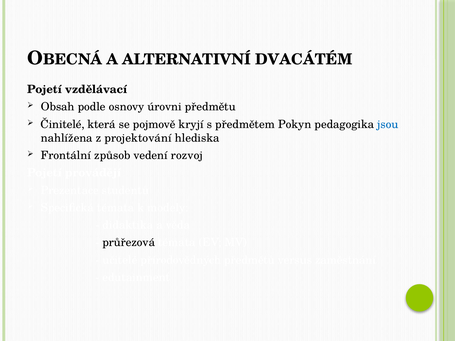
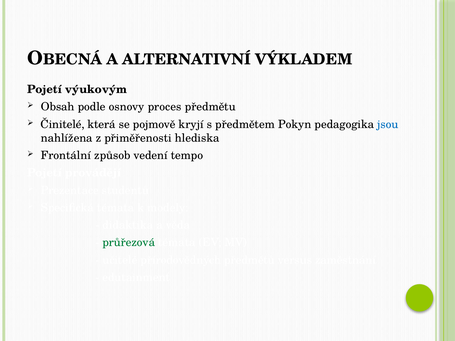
DVACÁTÉM: DVACÁTÉM -> VÝKLADEM (304, 59)
vzdělávací: vzdělávací -> výukovým (96, 90)
úrovni: úrovni -> proces (165, 107)
projektování: projektování -> přiměřenosti (138, 138)
rozvoj: rozvoj -> tempo (187, 156)
průřezová colour: black -> green (129, 243)
